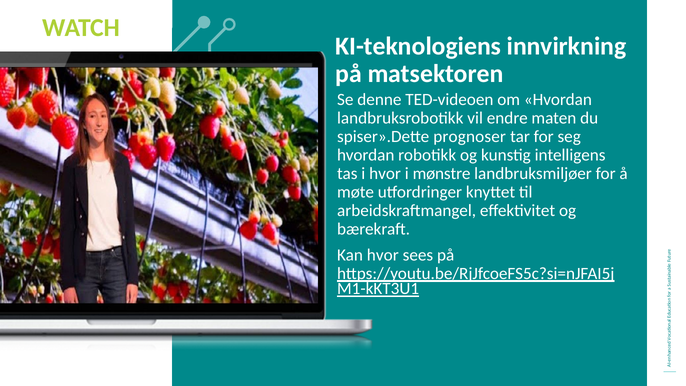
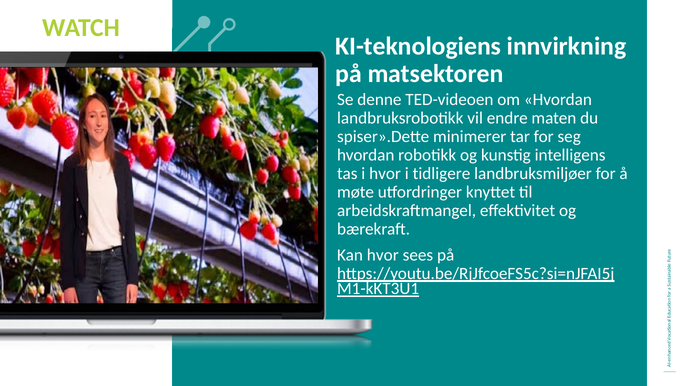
prognoser: prognoser -> minimerer (470, 137)
mønstre: mønstre -> tidligere (441, 174)
